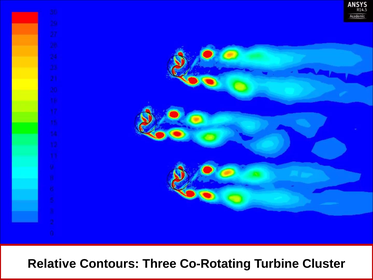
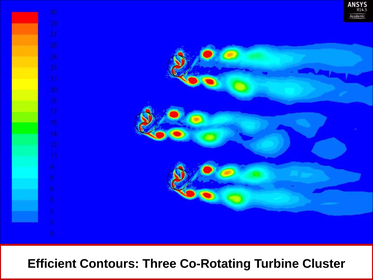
Relative: Relative -> Efficient (52, 263)
